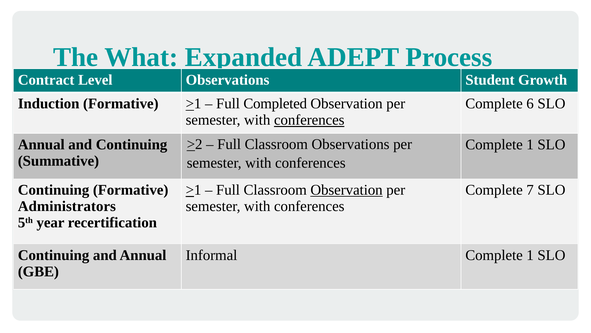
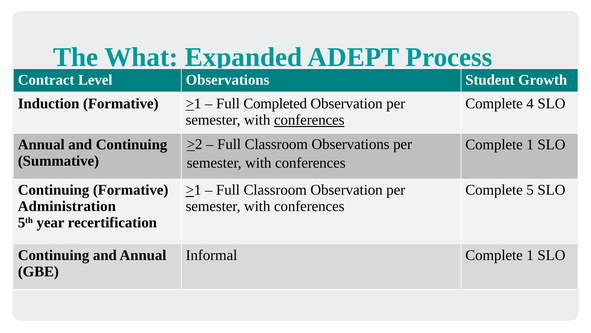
6: 6 -> 4 (530, 104)
Observation underline: present -> none (347, 190)
7: 7 -> 5 (530, 190)
Administrators: Administrators -> Administration (67, 206)
